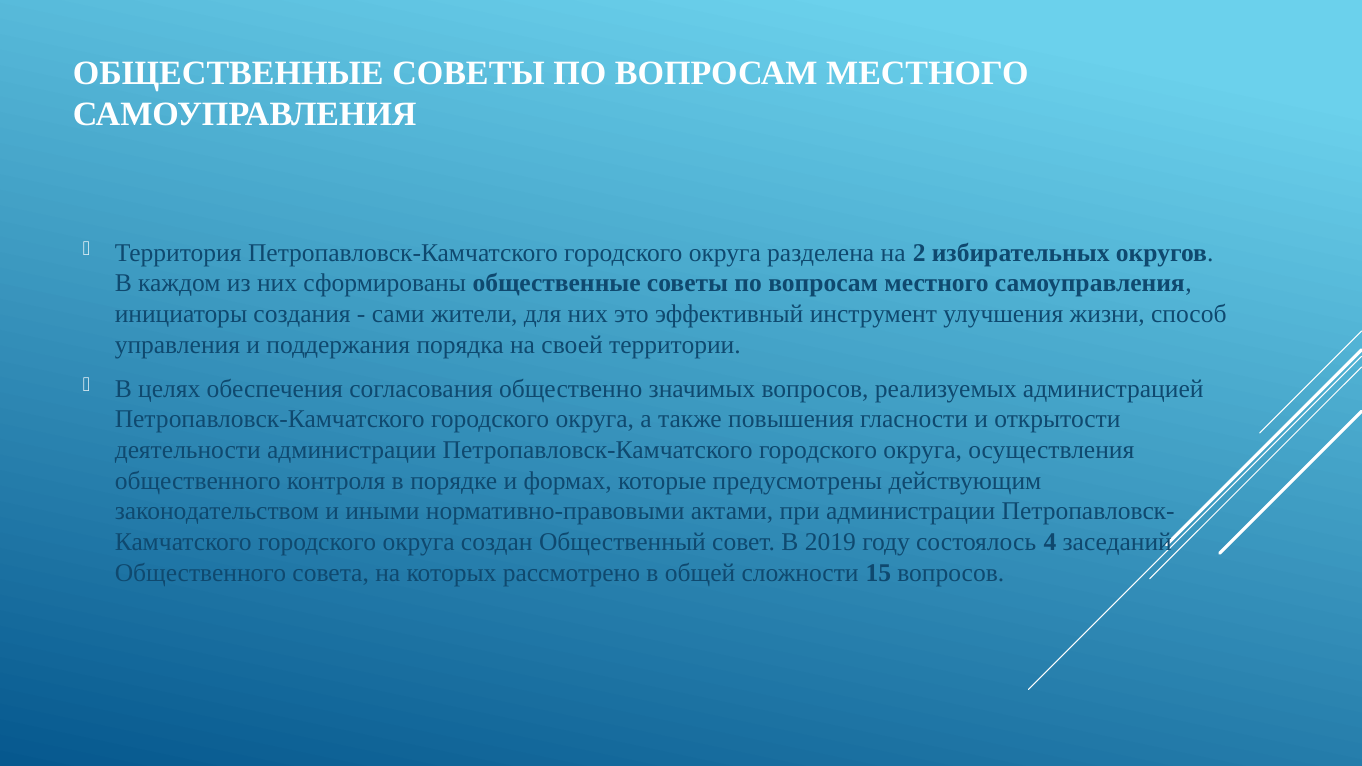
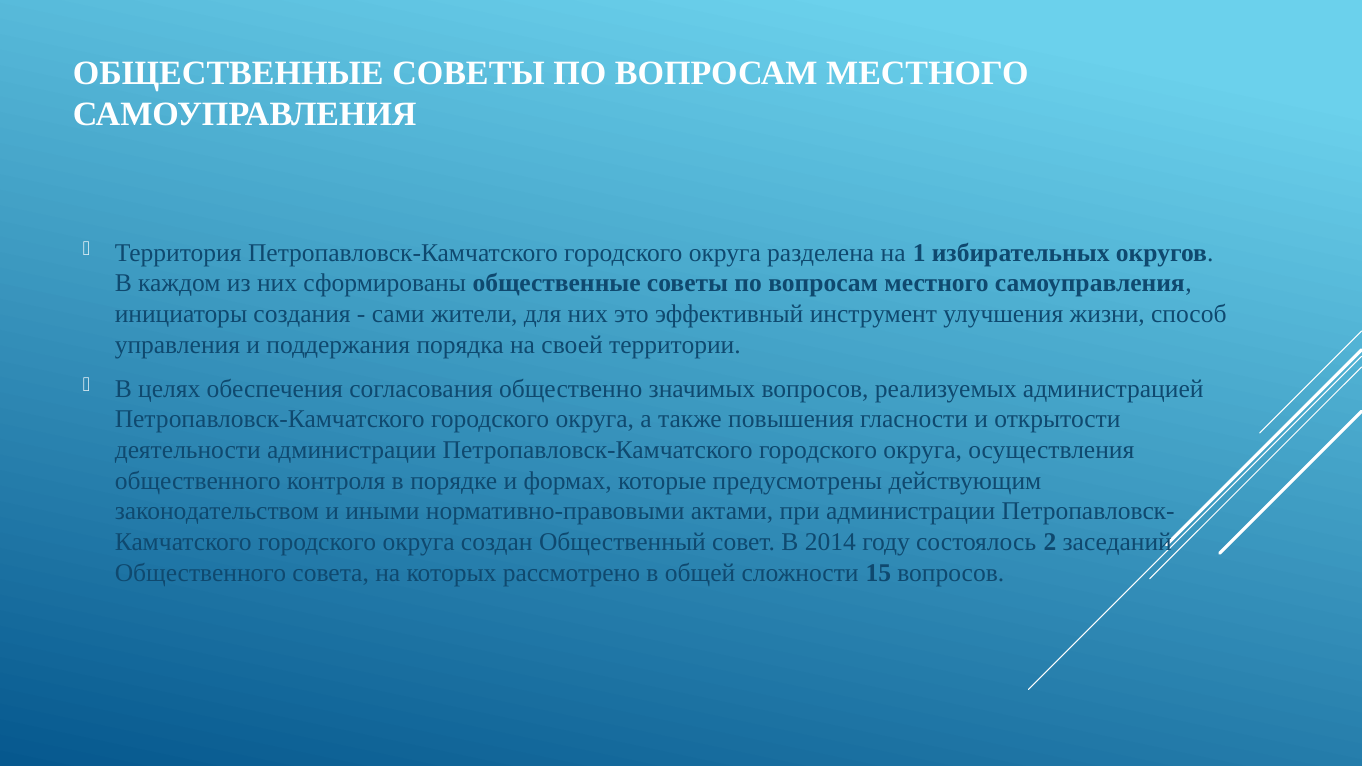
2: 2 -> 1 (919, 253)
2019: 2019 -> 2014 (830, 542)
4: 4 -> 2 (1050, 542)
